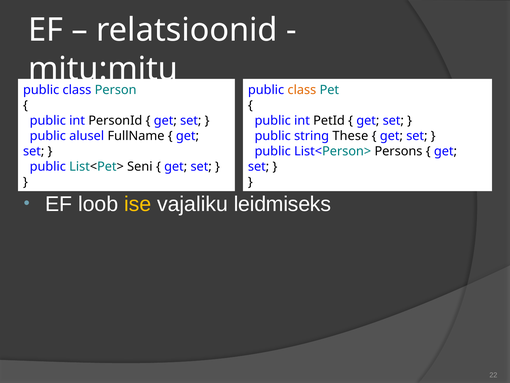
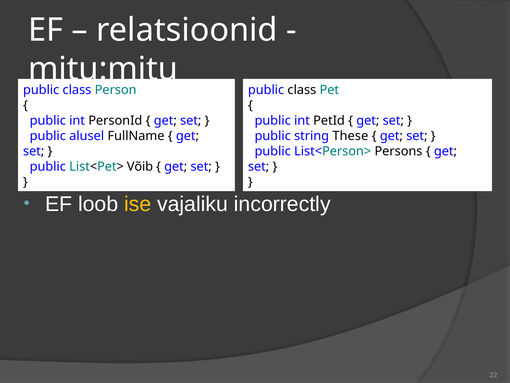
class colour: orange -> black (302, 90)
Seni: Seni -> Võib (140, 166)
leidmiseks: leidmiseks -> incorrectly (282, 204)
